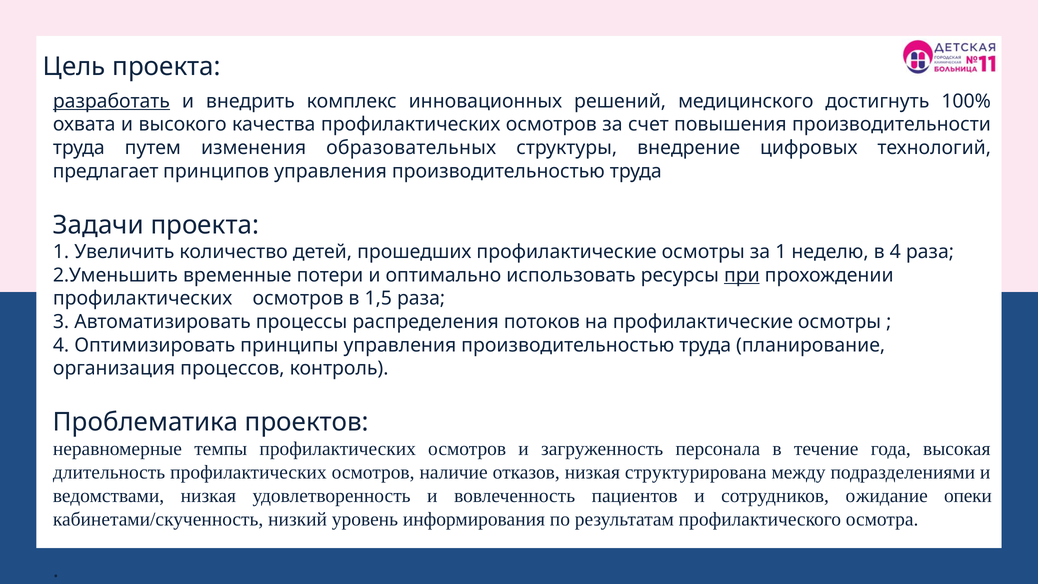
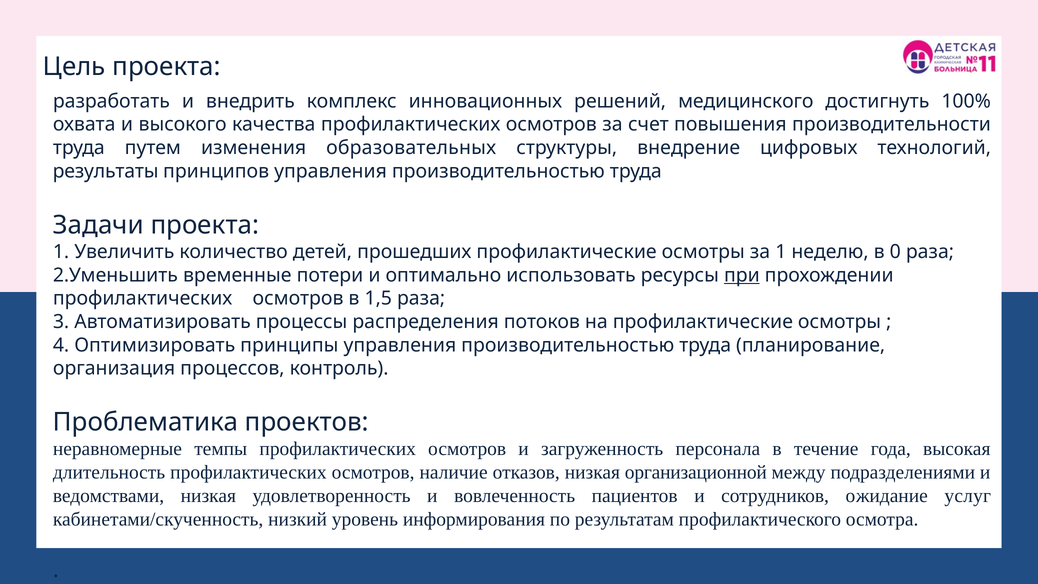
разработать underline: present -> none (111, 101)
предлагает: предлагает -> результаты (106, 171)
в 4: 4 -> 0 (895, 252)
структурирована: структурирована -> организационной (696, 472)
опеки: опеки -> услуг (968, 496)
